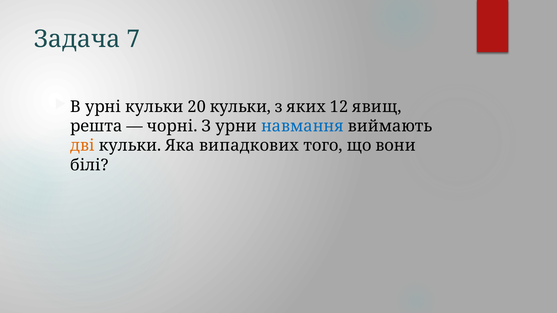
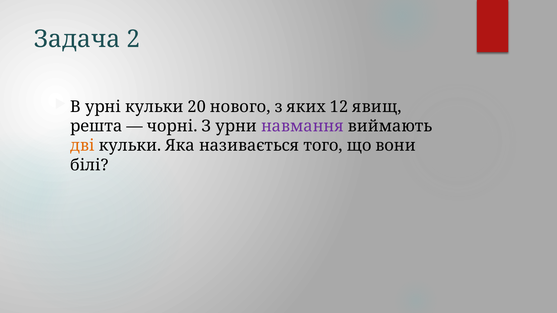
7: 7 -> 2 (133, 39)
20 кульки: кульки -> нового (240, 107)
навмання colour: blue -> purple (302, 126)
випадкових: випадкових -> називається (249, 146)
